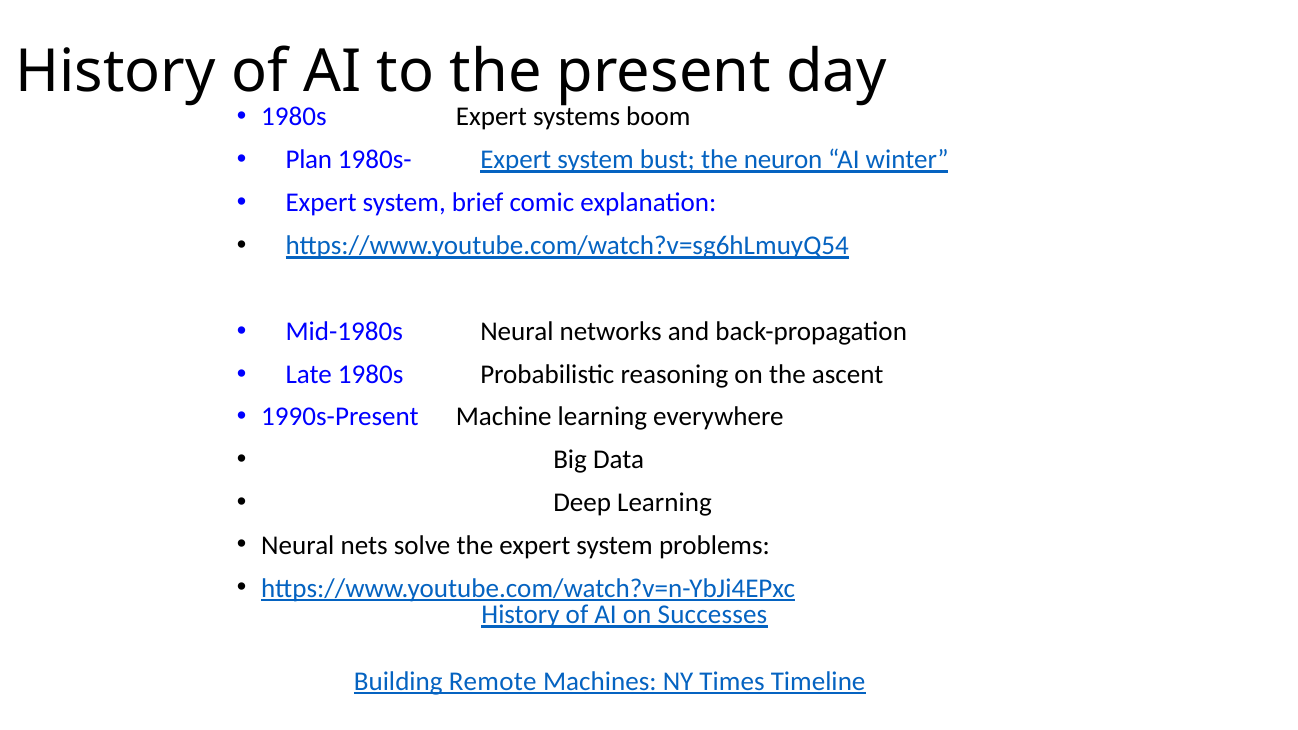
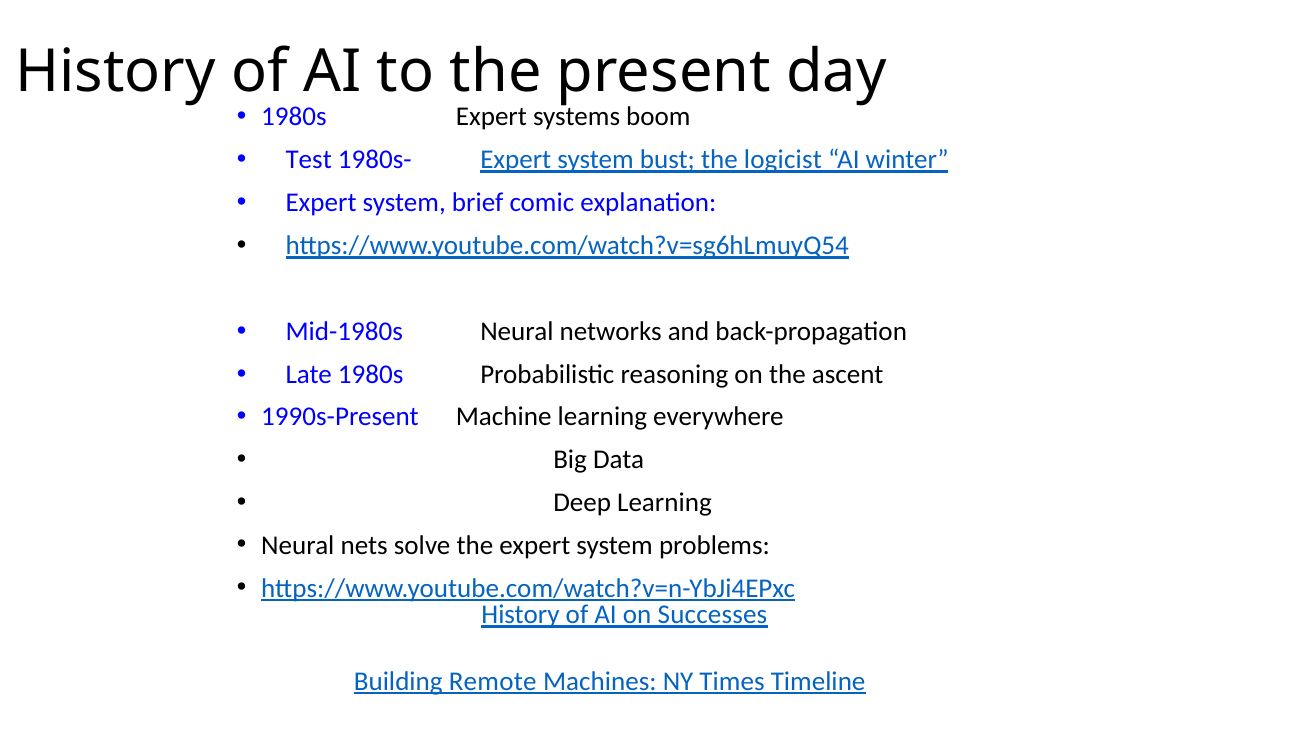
Plan: Plan -> Test (309, 160)
neuron: neuron -> logicist (783, 160)
